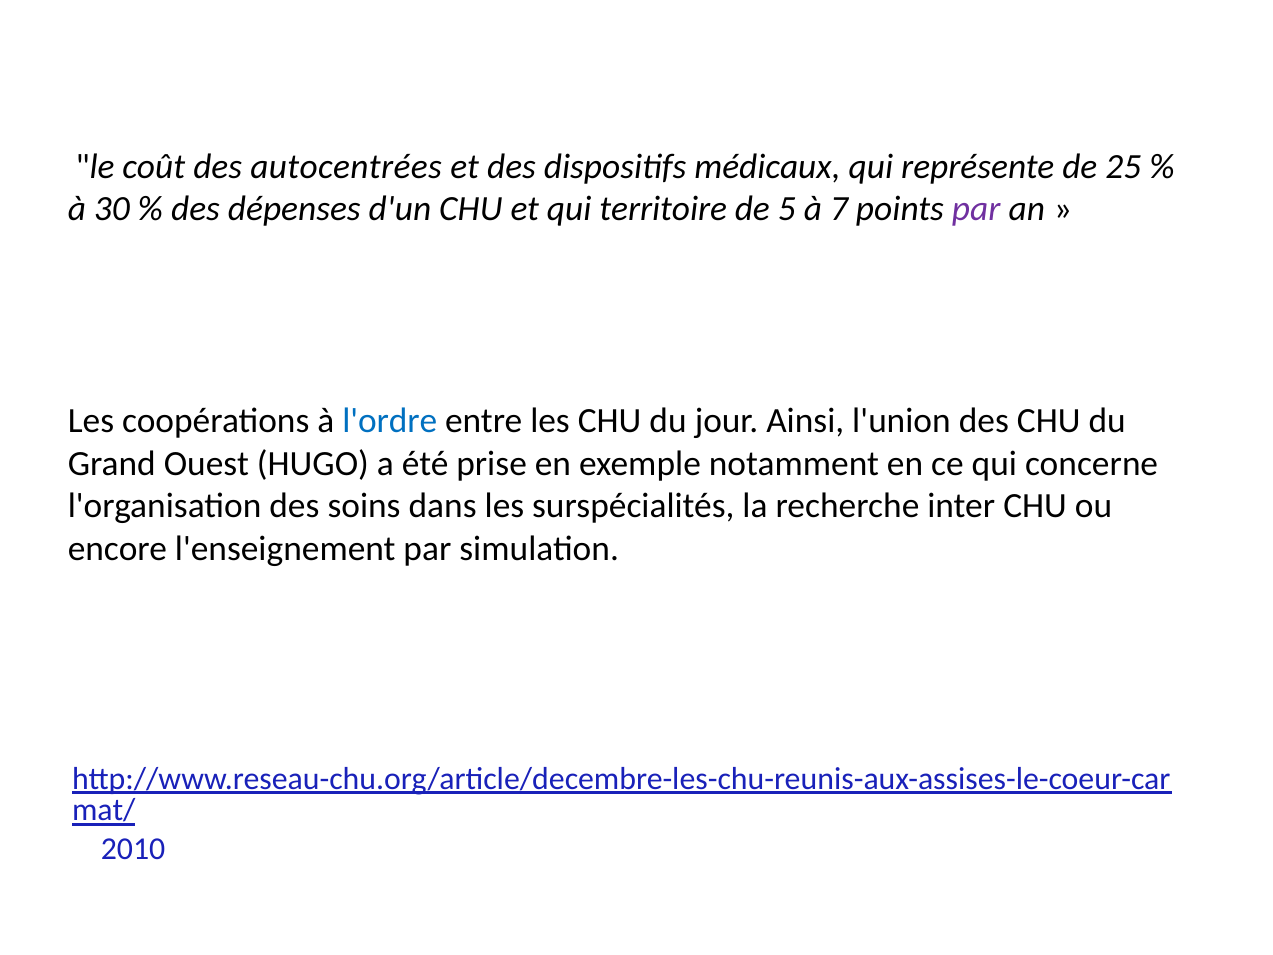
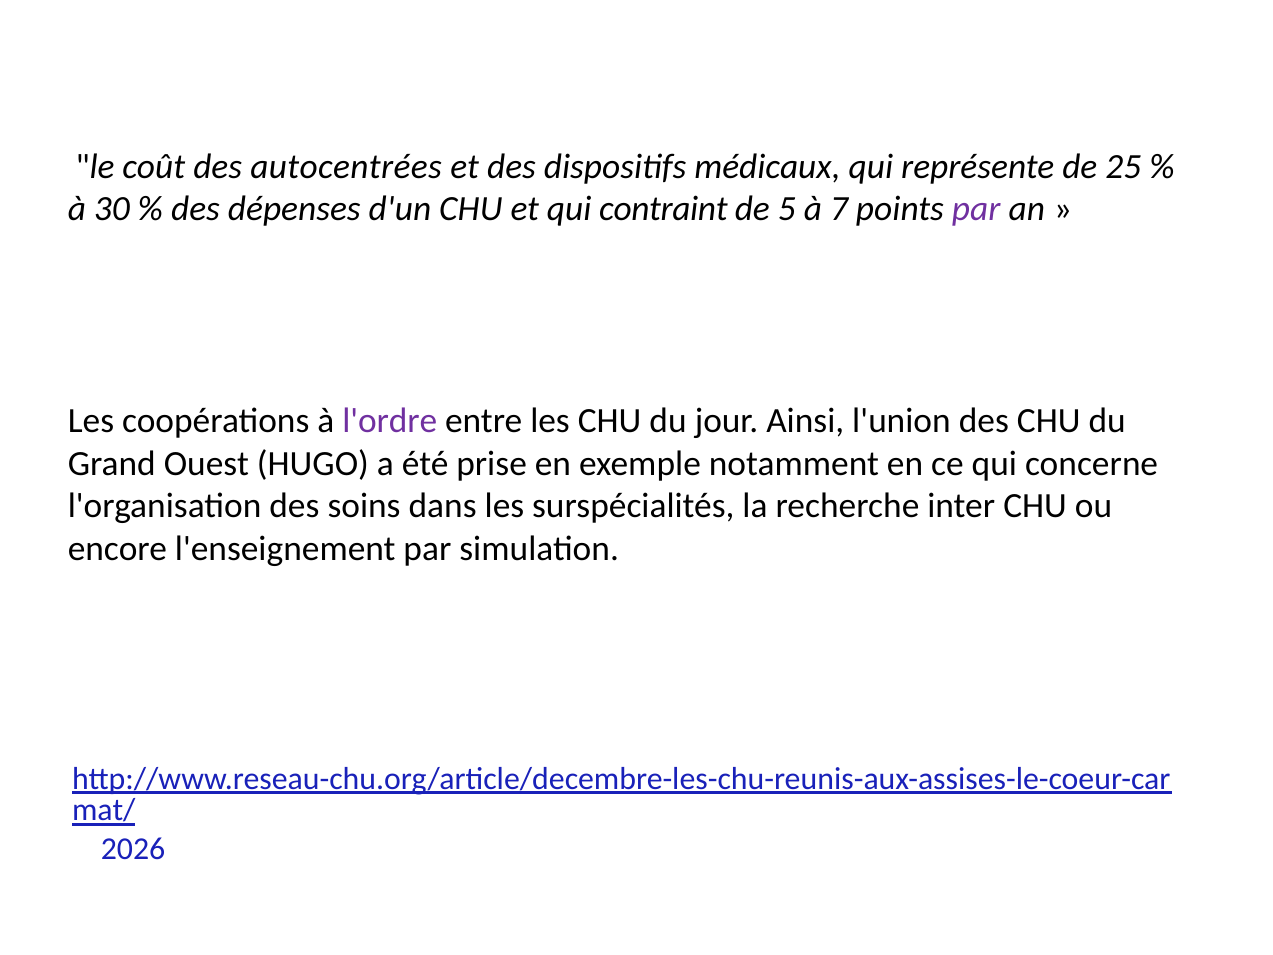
territoire: territoire -> contraint (663, 209)
l'ordre colour: blue -> purple (390, 421)
2010: 2010 -> 2026 (133, 849)
